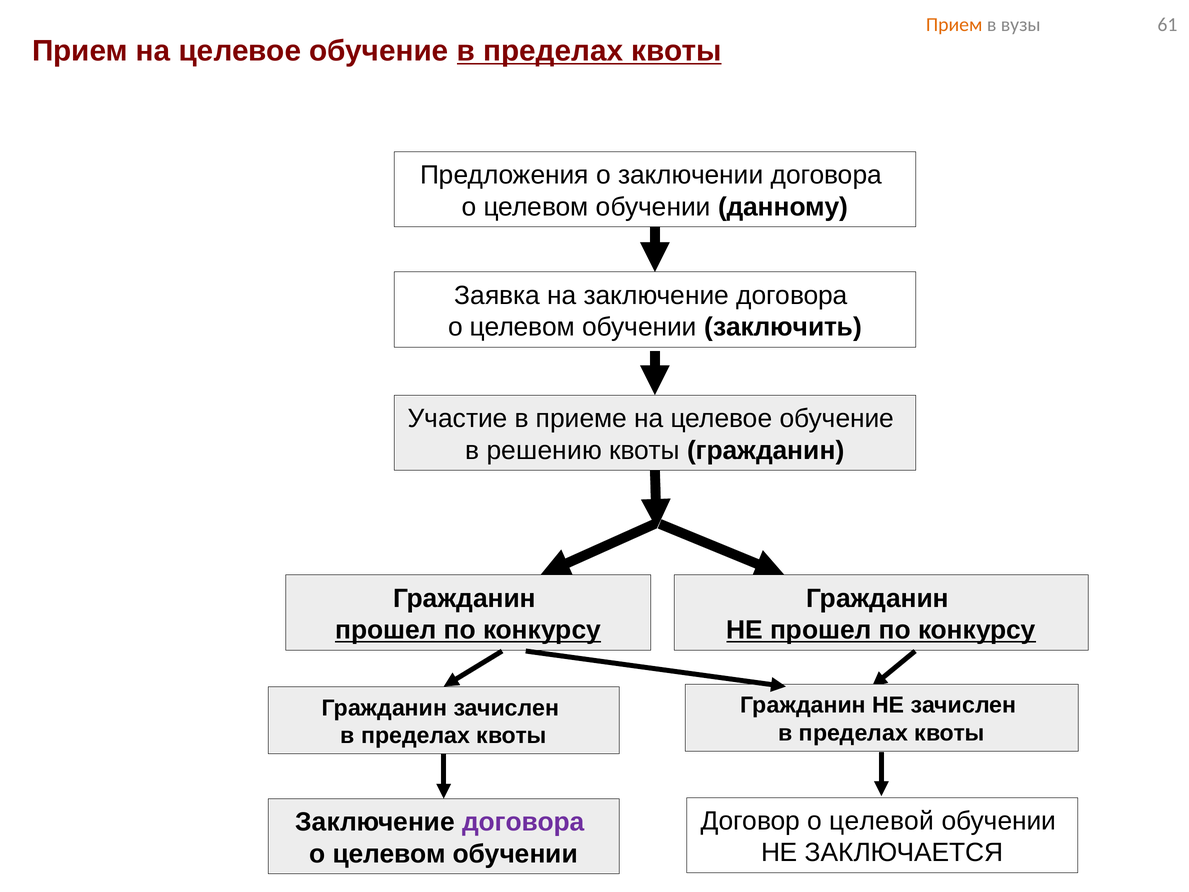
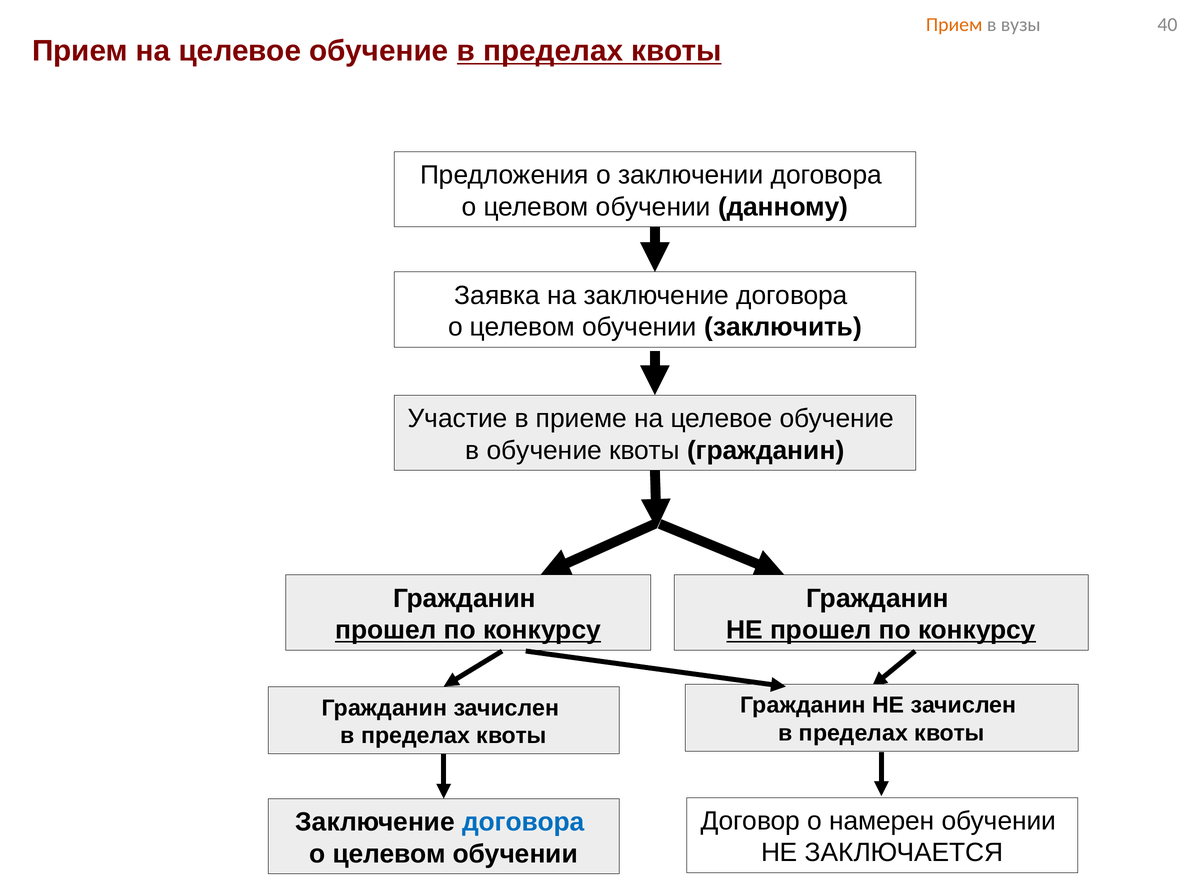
61: 61 -> 40 (1167, 25)
в решению: решению -> обучение (544, 450)
целевой: целевой -> намерен (882, 821)
договора colour: purple -> blue (523, 822)
